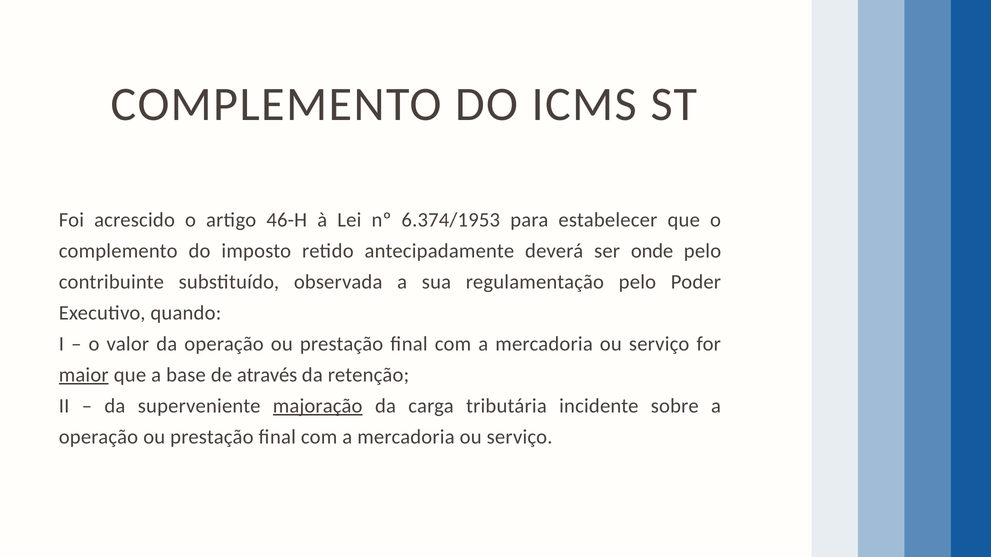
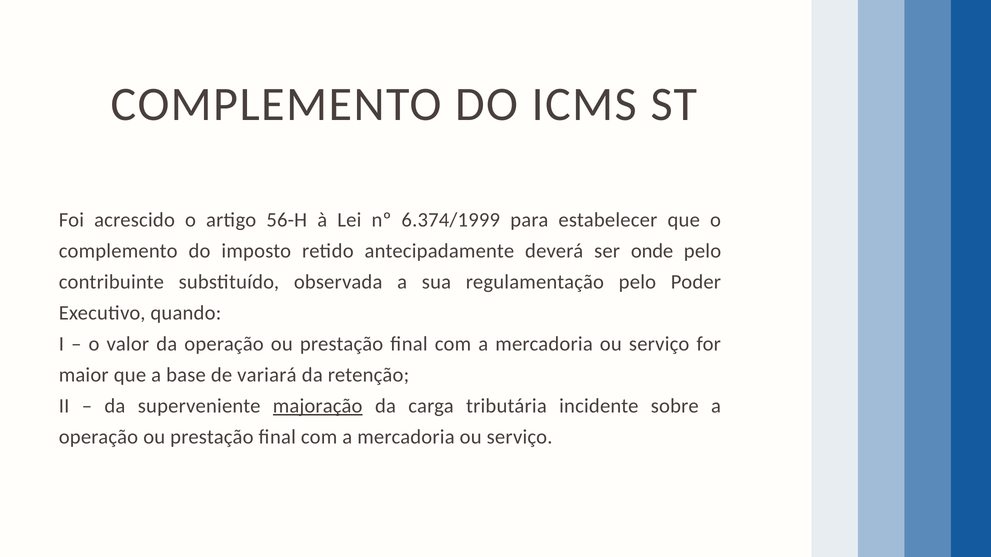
46-H: 46-H -> 56-H (287, 220)
6.374/1953: 6.374/1953 -> 6.374/1999 (451, 220)
maior underline: present -> none (84, 375)
através: através -> variará (267, 375)
